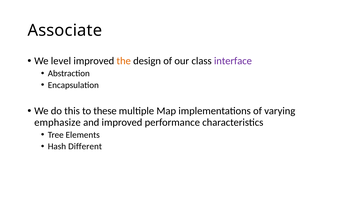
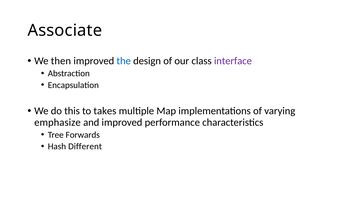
level: level -> then (61, 61)
the colour: orange -> blue (124, 61)
these: these -> takes (105, 111)
Elements: Elements -> Forwards (83, 135)
